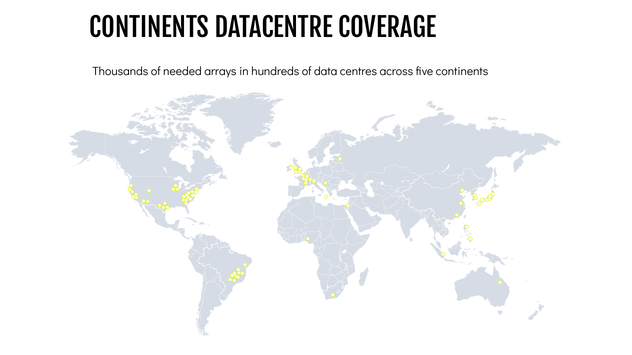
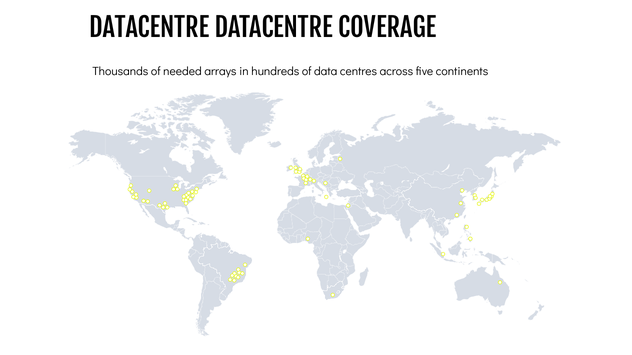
CONTINENTS: CONTINENTS -> DATACENTRE (149, 29)
